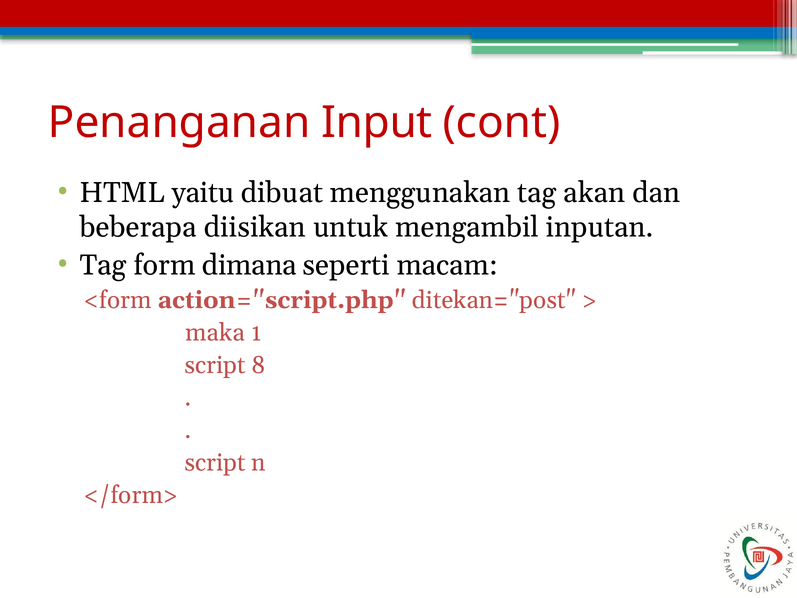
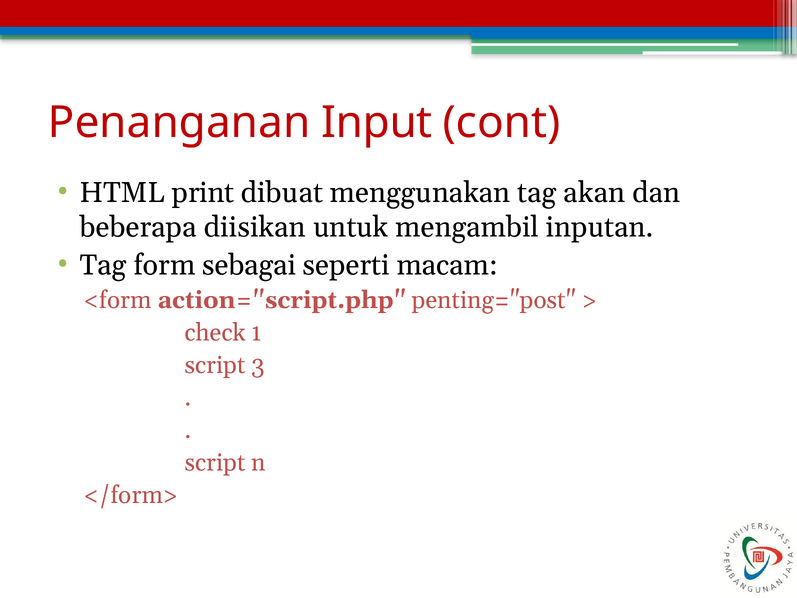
yaitu: yaitu -> print (203, 193)
dimana: dimana -> sebagai (249, 265)
ditekan="post: ditekan="post -> penting="post (494, 300)
maka: maka -> check (215, 332)
8: 8 -> 3 (258, 365)
